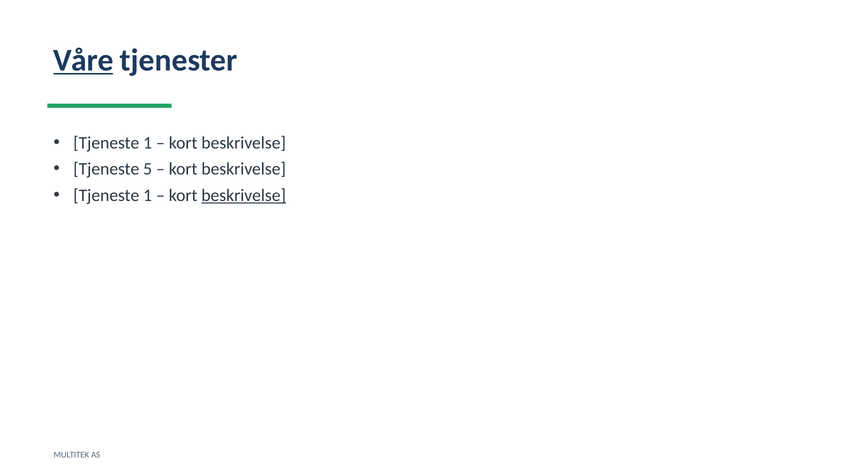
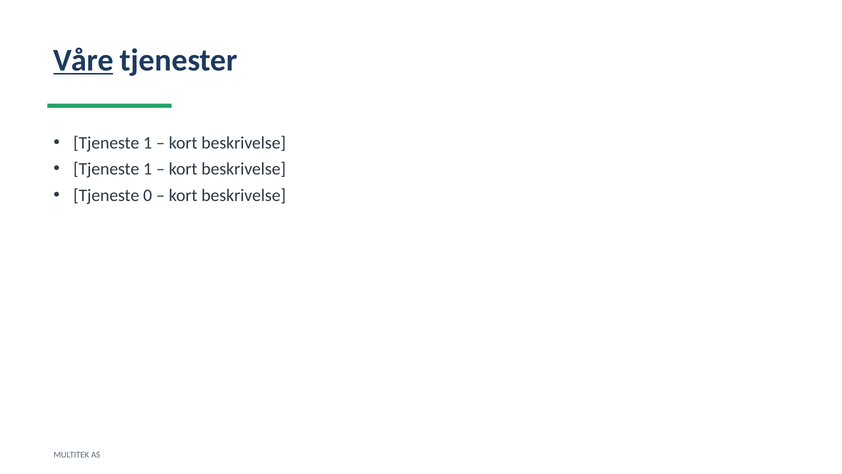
5: 5 -> 1 (148, 169)
1: 1 -> 0 (148, 195)
beskrivelse underline: present -> none (244, 195)
